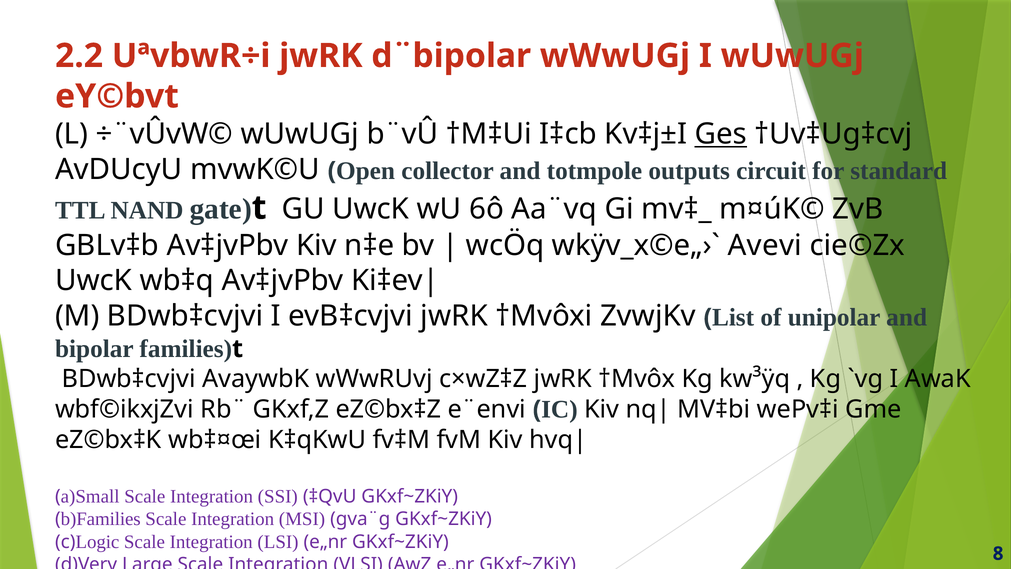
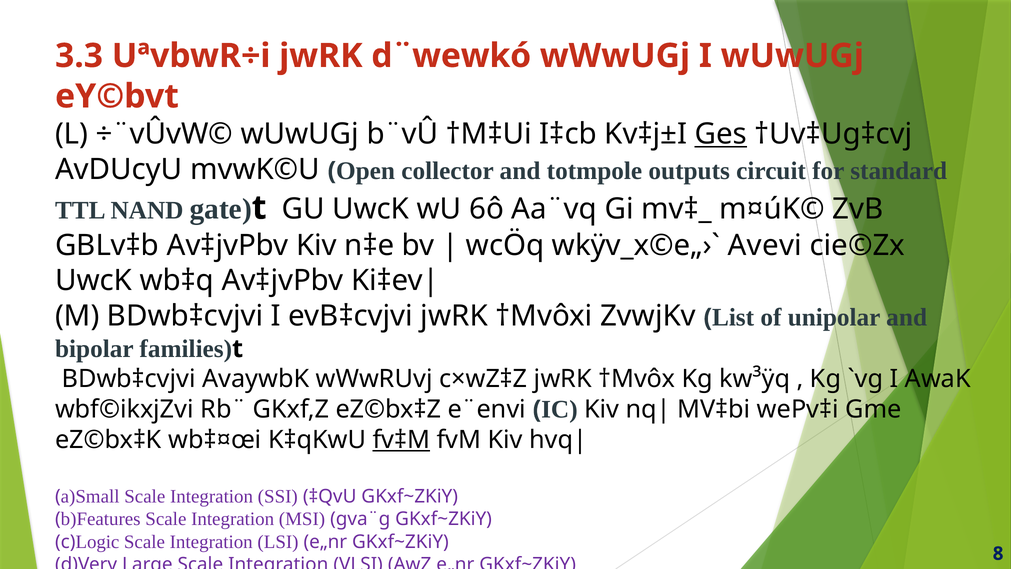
2.2: 2.2 -> 3.3 (79, 56)
d¨bipolar: d¨bipolar -> d¨wewkó (451, 56)
fv‡M underline: none -> present (401, 440)
b)Families: b)Families -> b)Features (101, 519)
